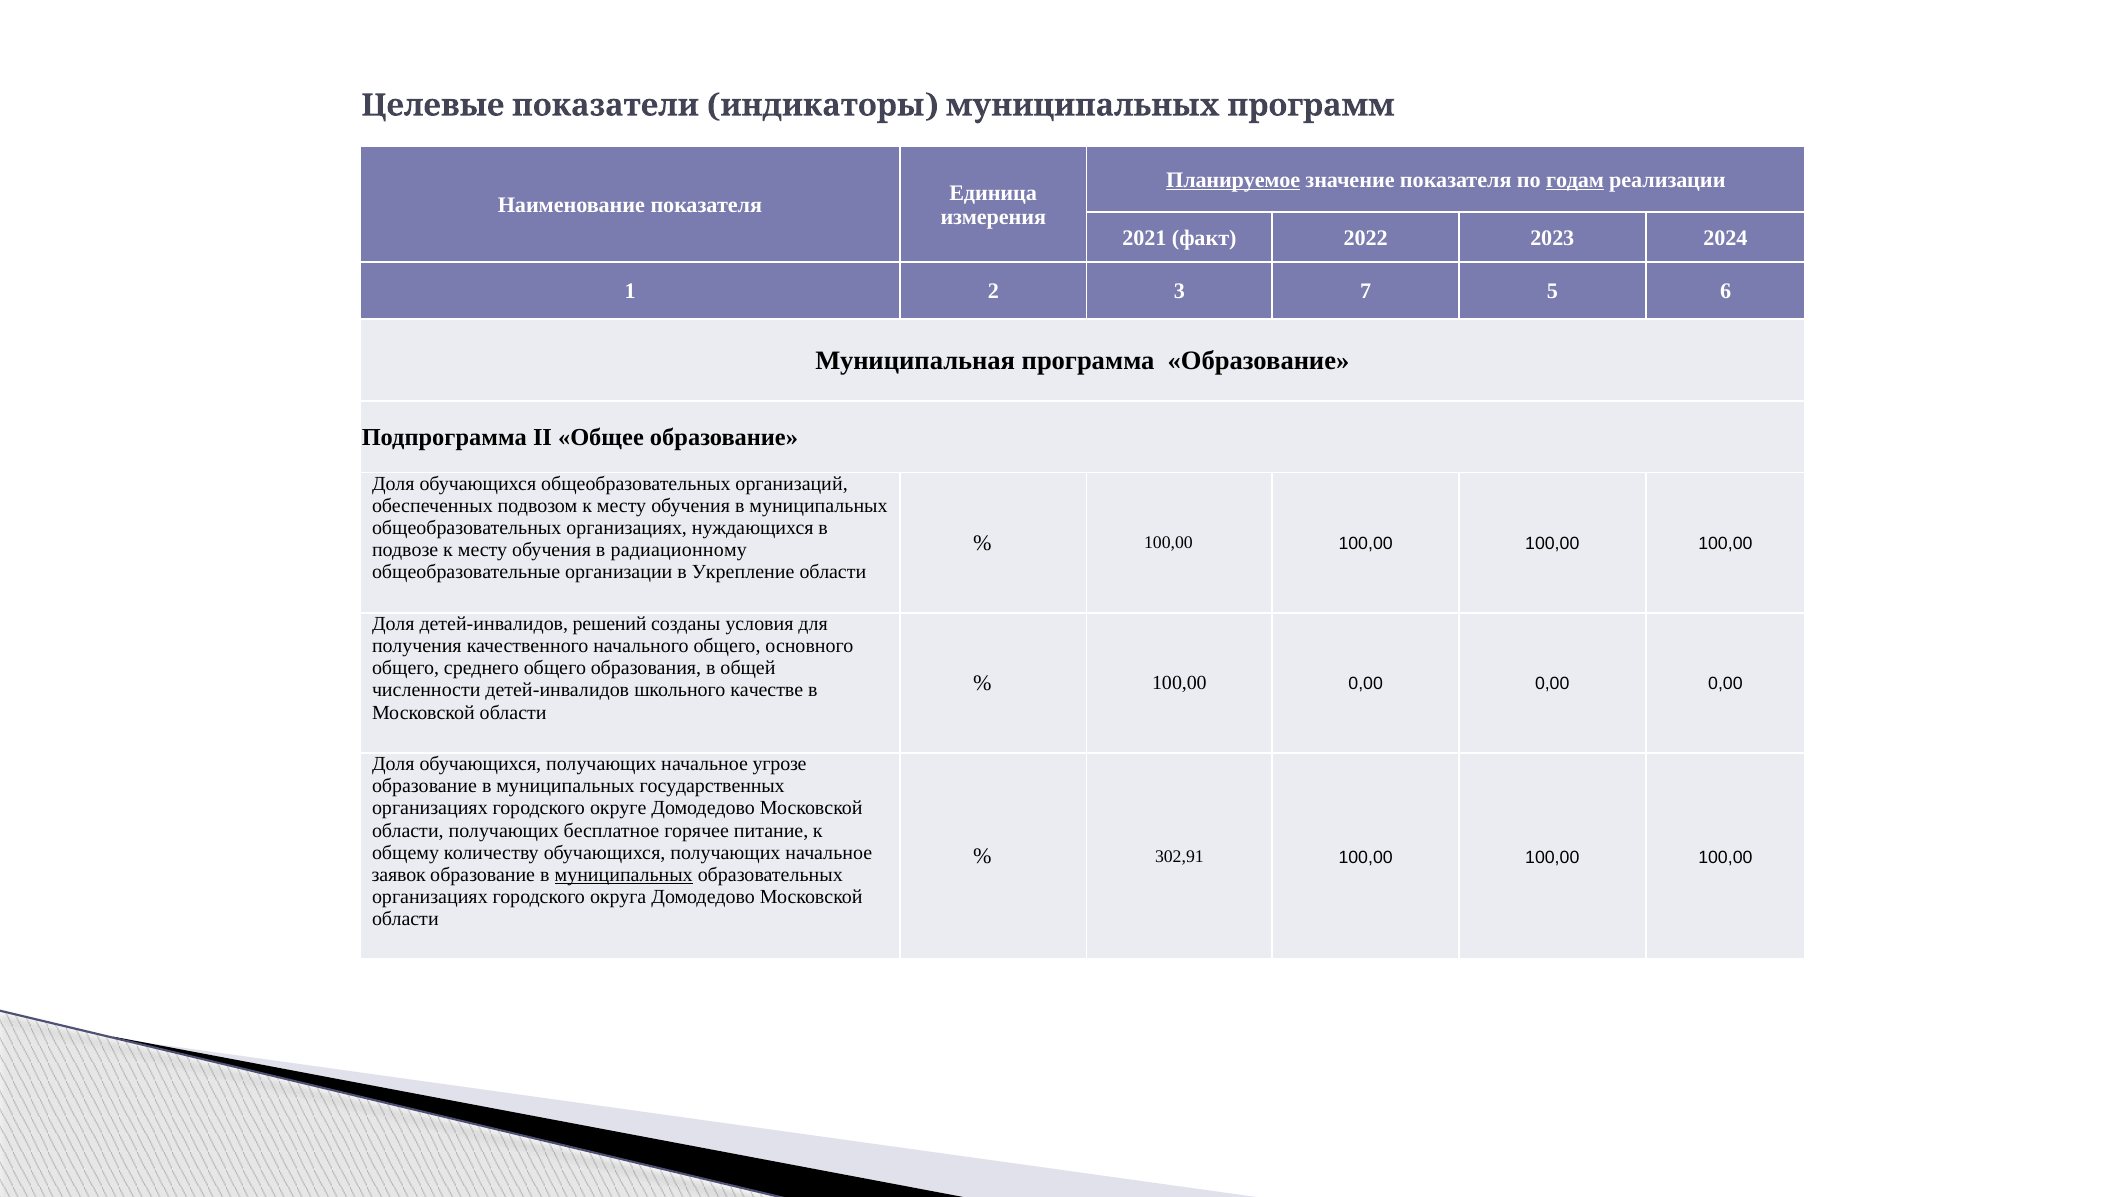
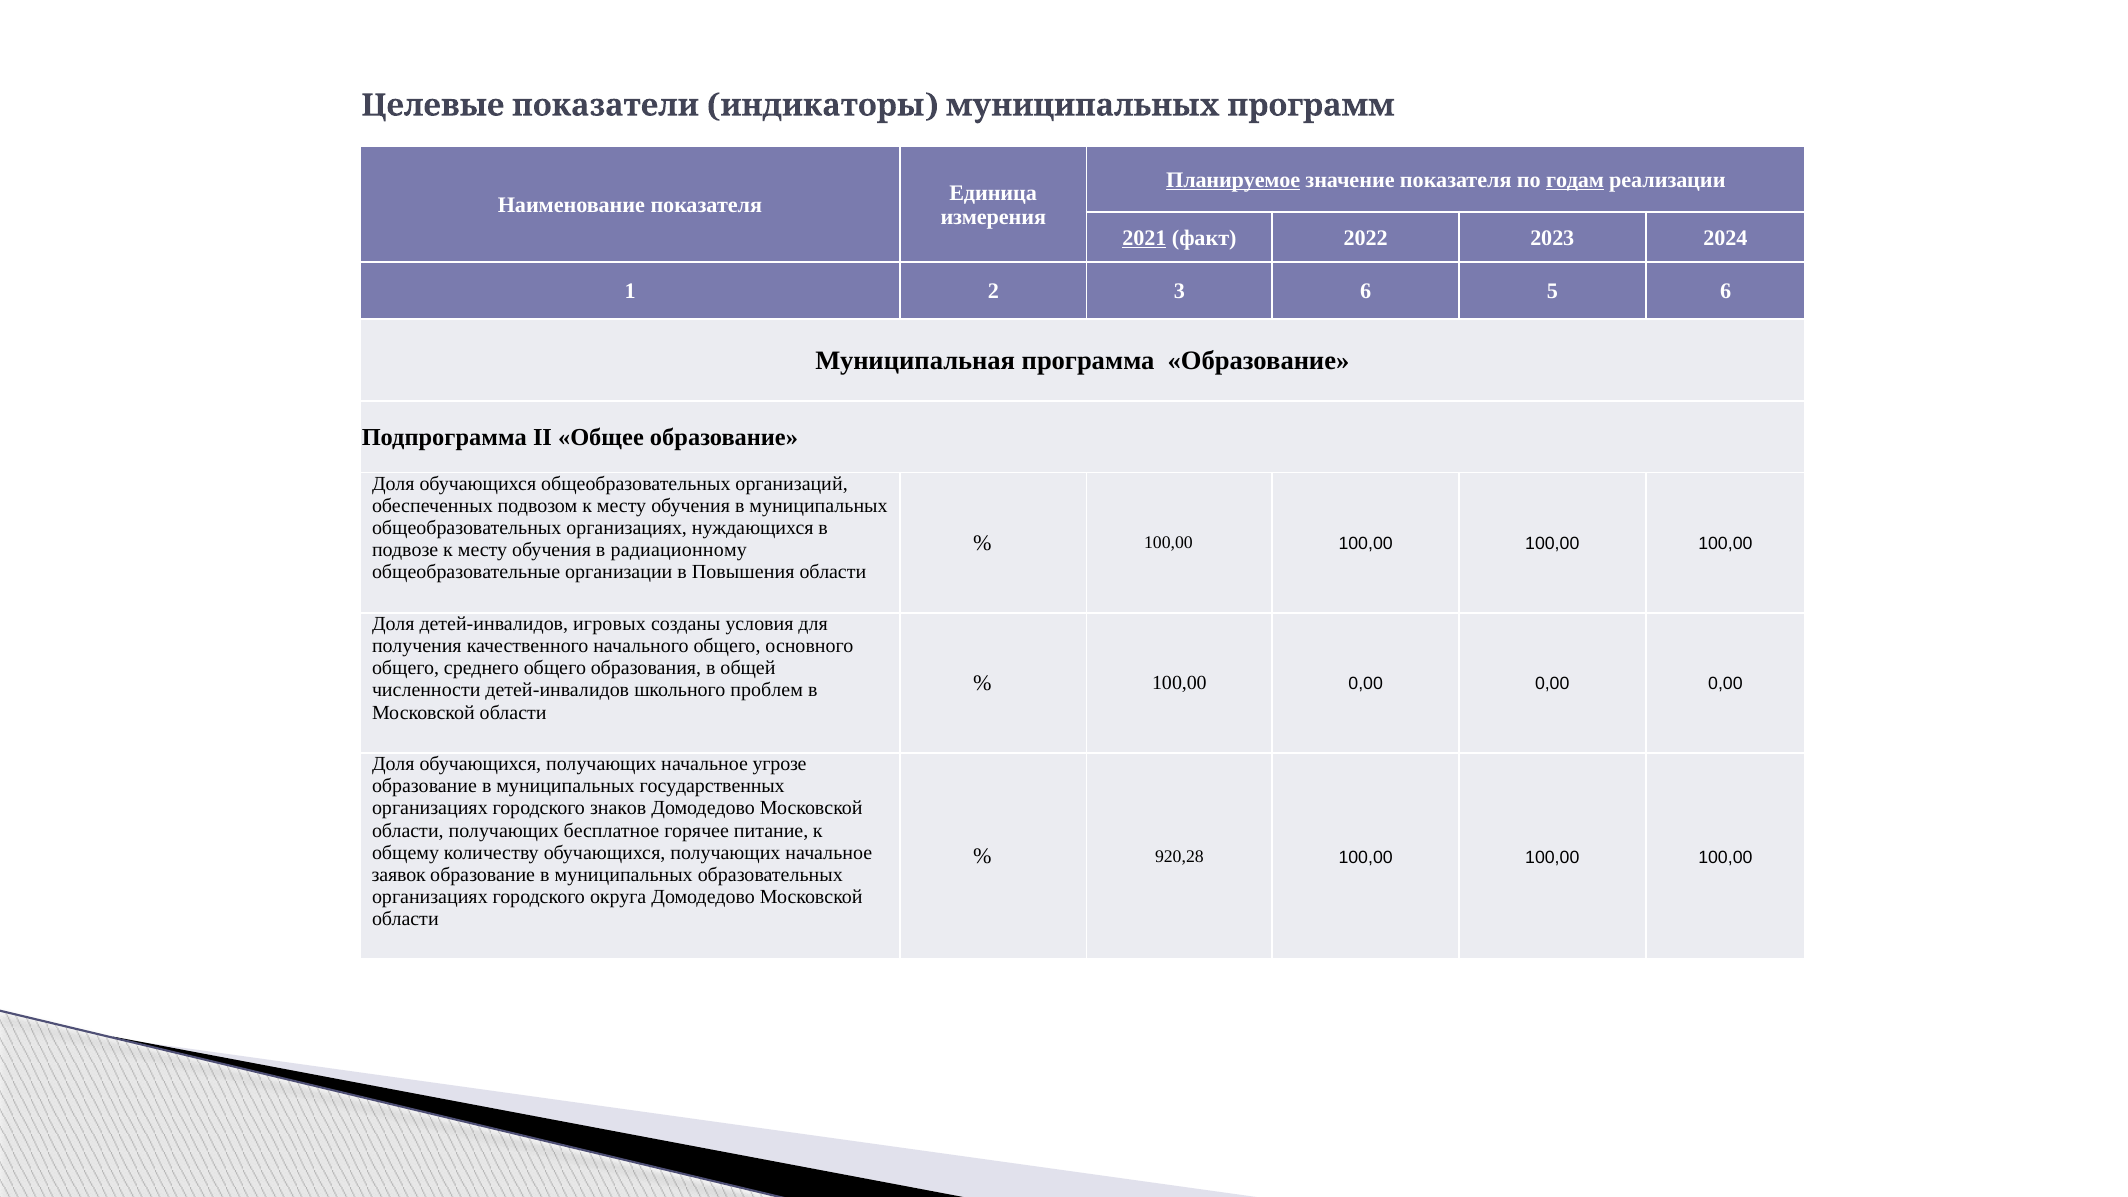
2021 underline: none -> present (1144, 238)
3 7: 7 -> 6 (1366, 292)
Укрепление: Укрепление -> Повышения (743, 572)
решений: решений -> игровых (609, 624)
качестве: качестве -> проблем (767, 690)
округе: округе -> знаков (618, 808)
302,91: 302,91 -> 920,28 (1179, 856)
муниципальных underline: present -> none (624, 875)
